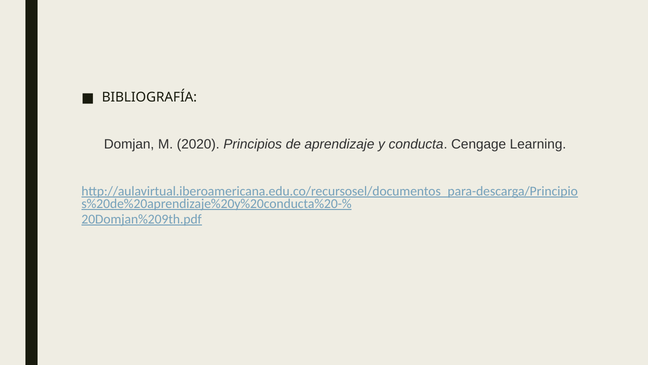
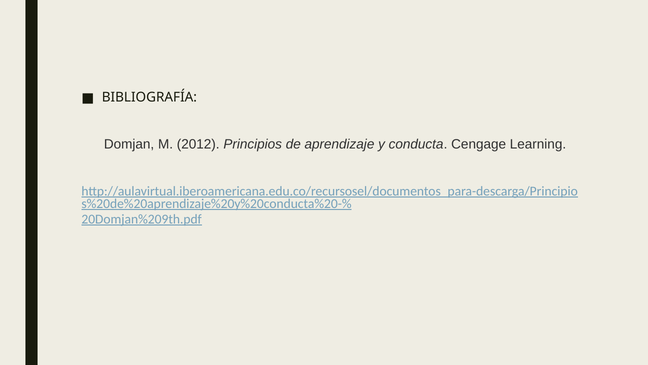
2020: 2020 -> 2012 (198, 144)
